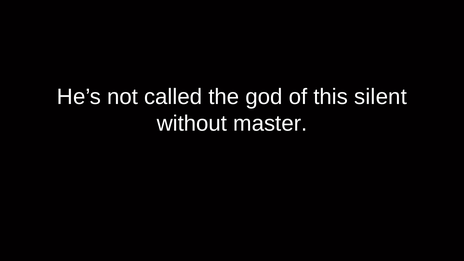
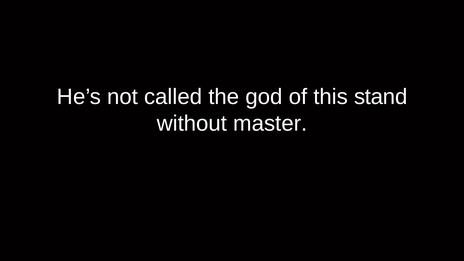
silent: silent -> stand (381, 97)
